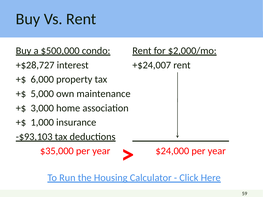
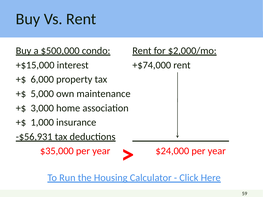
+$28,727: +$28,727 -> +$15,000 (35, 65)
+$24,007: +$24,007 -> +$74,000 (152, 65)
-$93,103: -$93,103 -> -$56,931 (34, 137)
